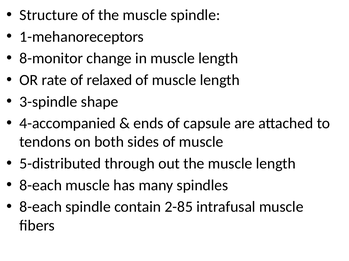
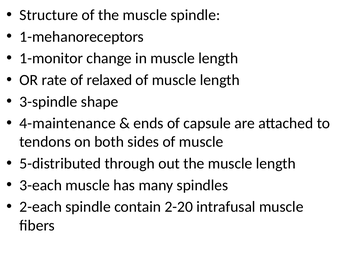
8-monitor: 8-monitor -> 1-monitor (51, 58)
4-accompanied: 4-accompanied -> 4-maintenance (68, 124)
8-each: 8-each -> 3-each (41, 186)
8-each: 8-each -> 2-each (41, 207)
2-85: 2-85 -> 2-20 (179, 207)
